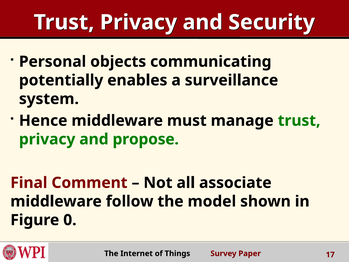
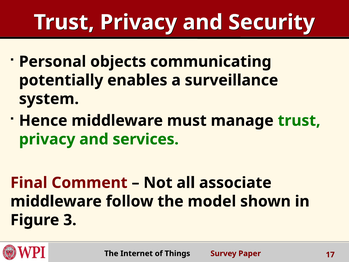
propose: propose -> services (146, 139)
0: 0 -> 3 (70, 220)
